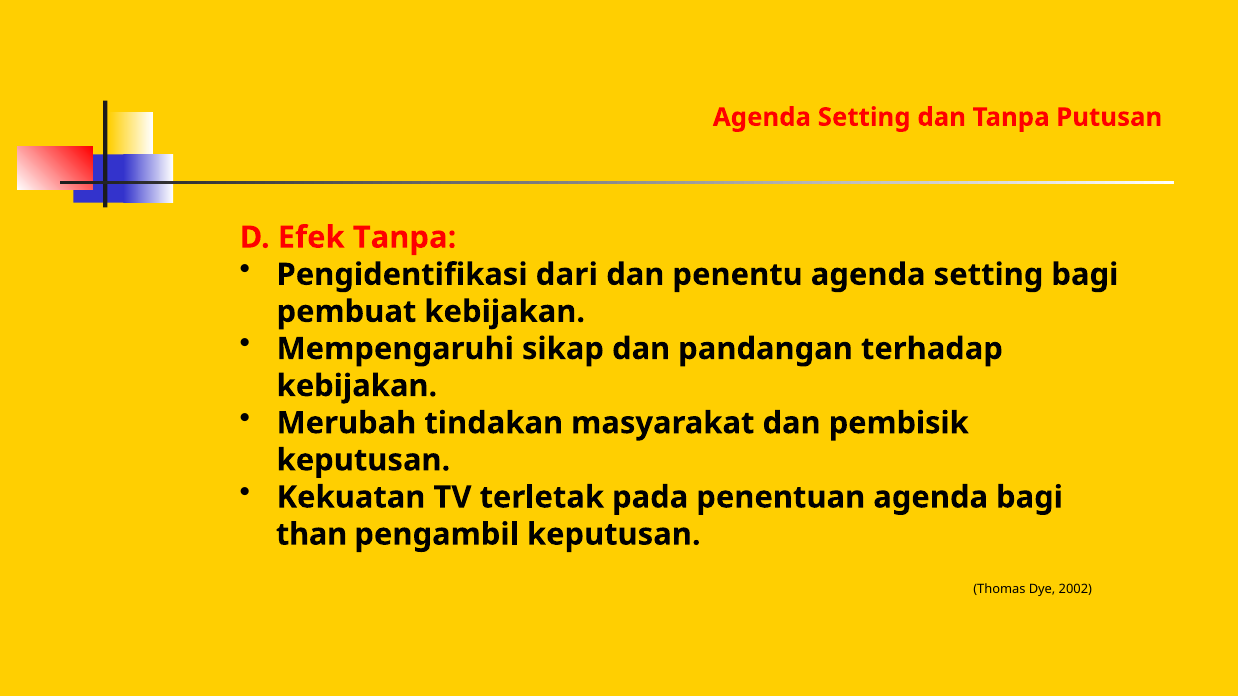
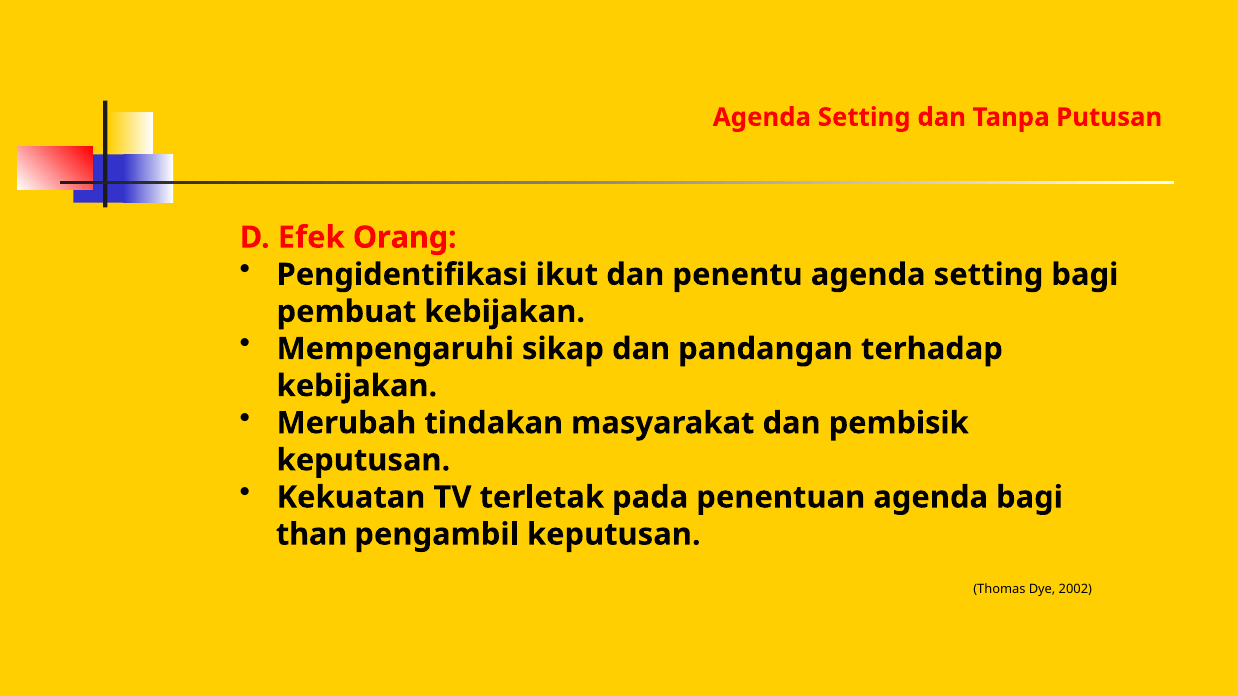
Efek Tanpa: Tanpa -> Orang (405, 238)
dari: dari -> ikut (567, 275)
